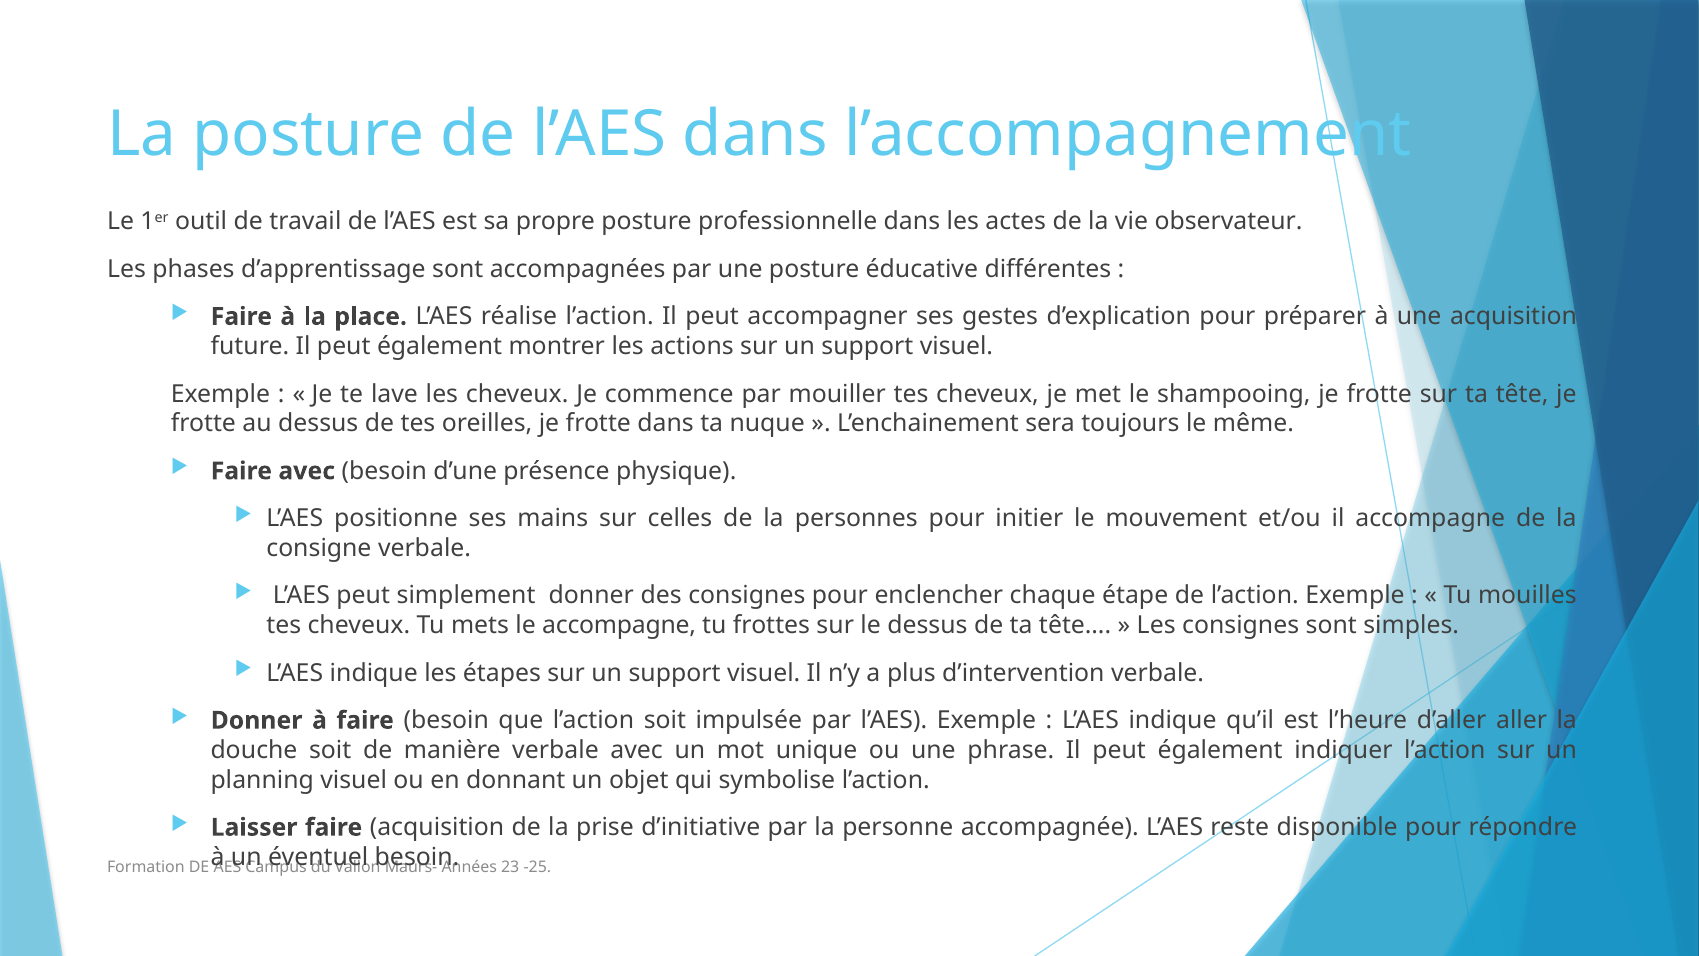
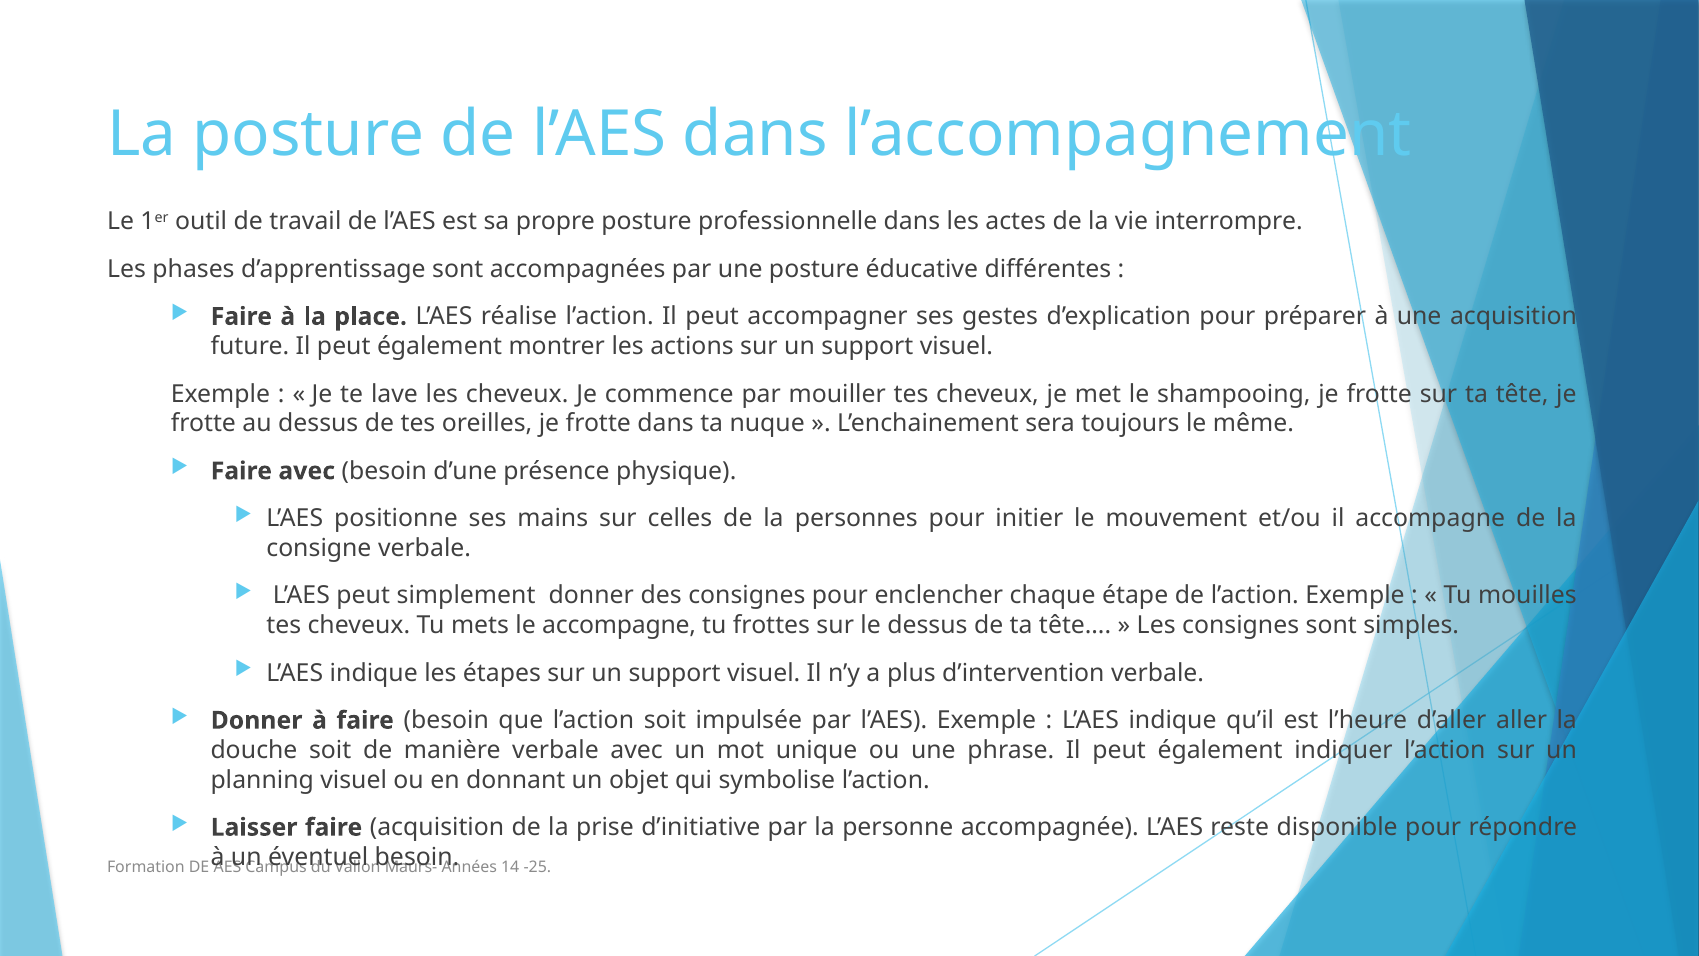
observateur: observateur -> interrompre (1229, 222)
23: 23 -> 14 (510, 867)
